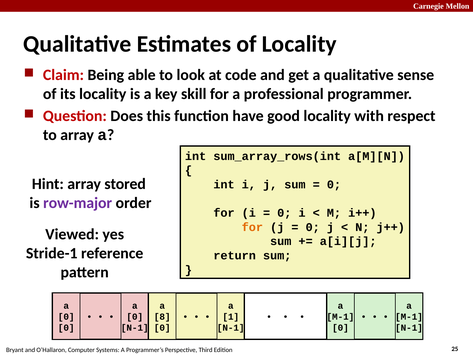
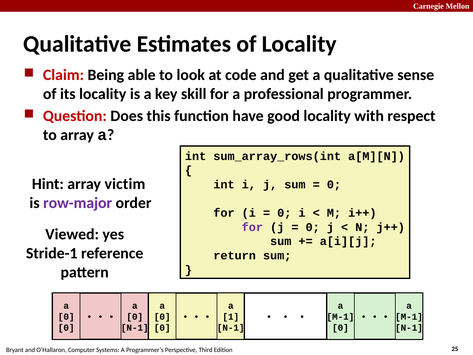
stored: stored -> victim (125, 184)
for colour: orange -> purple (252, 227)
8: 8 -> 0 (162, 317)
